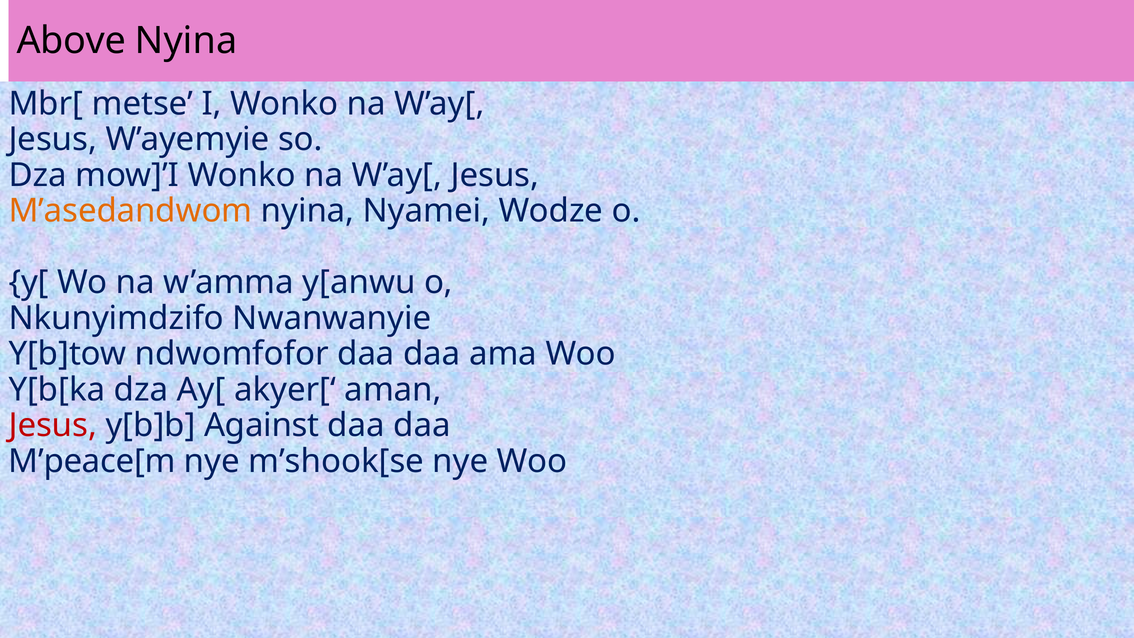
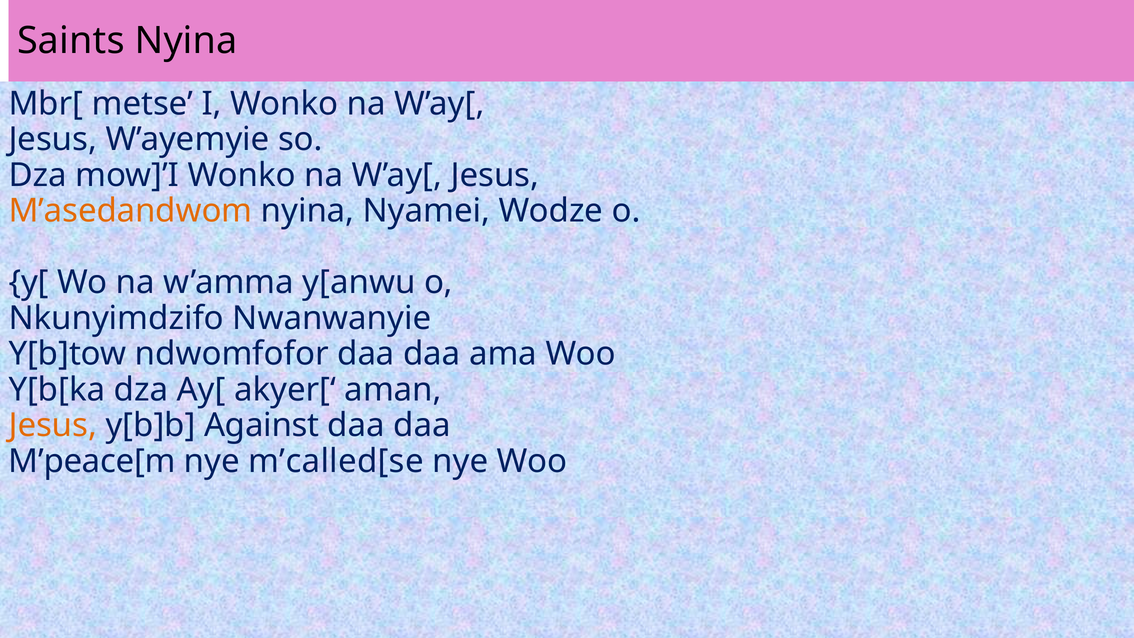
Above: Above -> Saints (71, 41)
Jesus colour: red -> orange (53, 425)
m’shook[se: m’shook[se -> m’called[se (336, 461)
